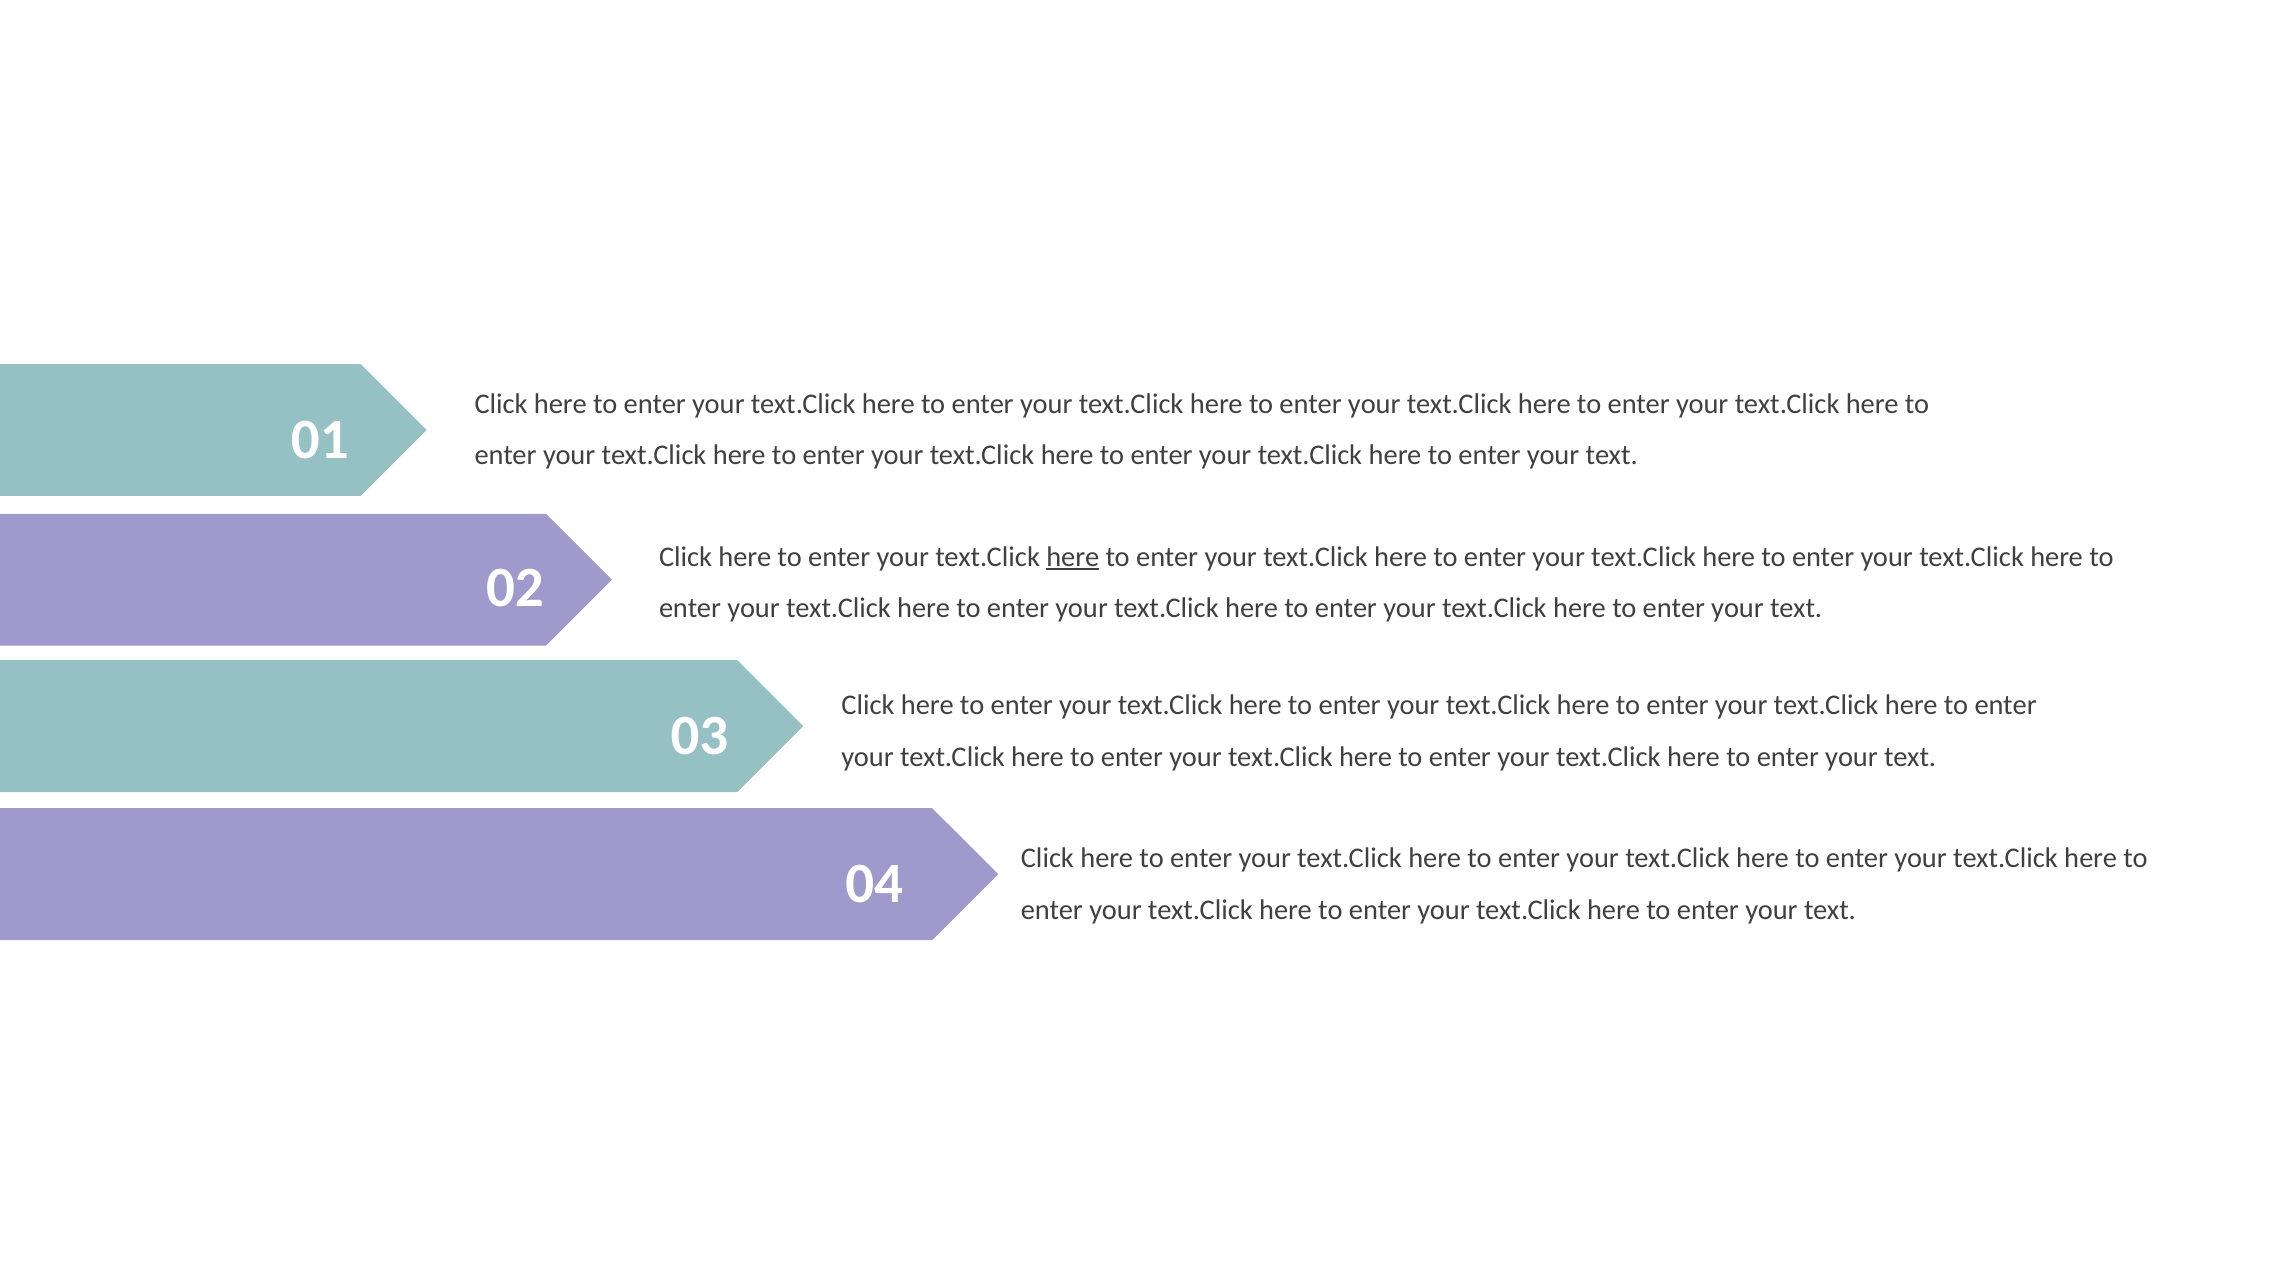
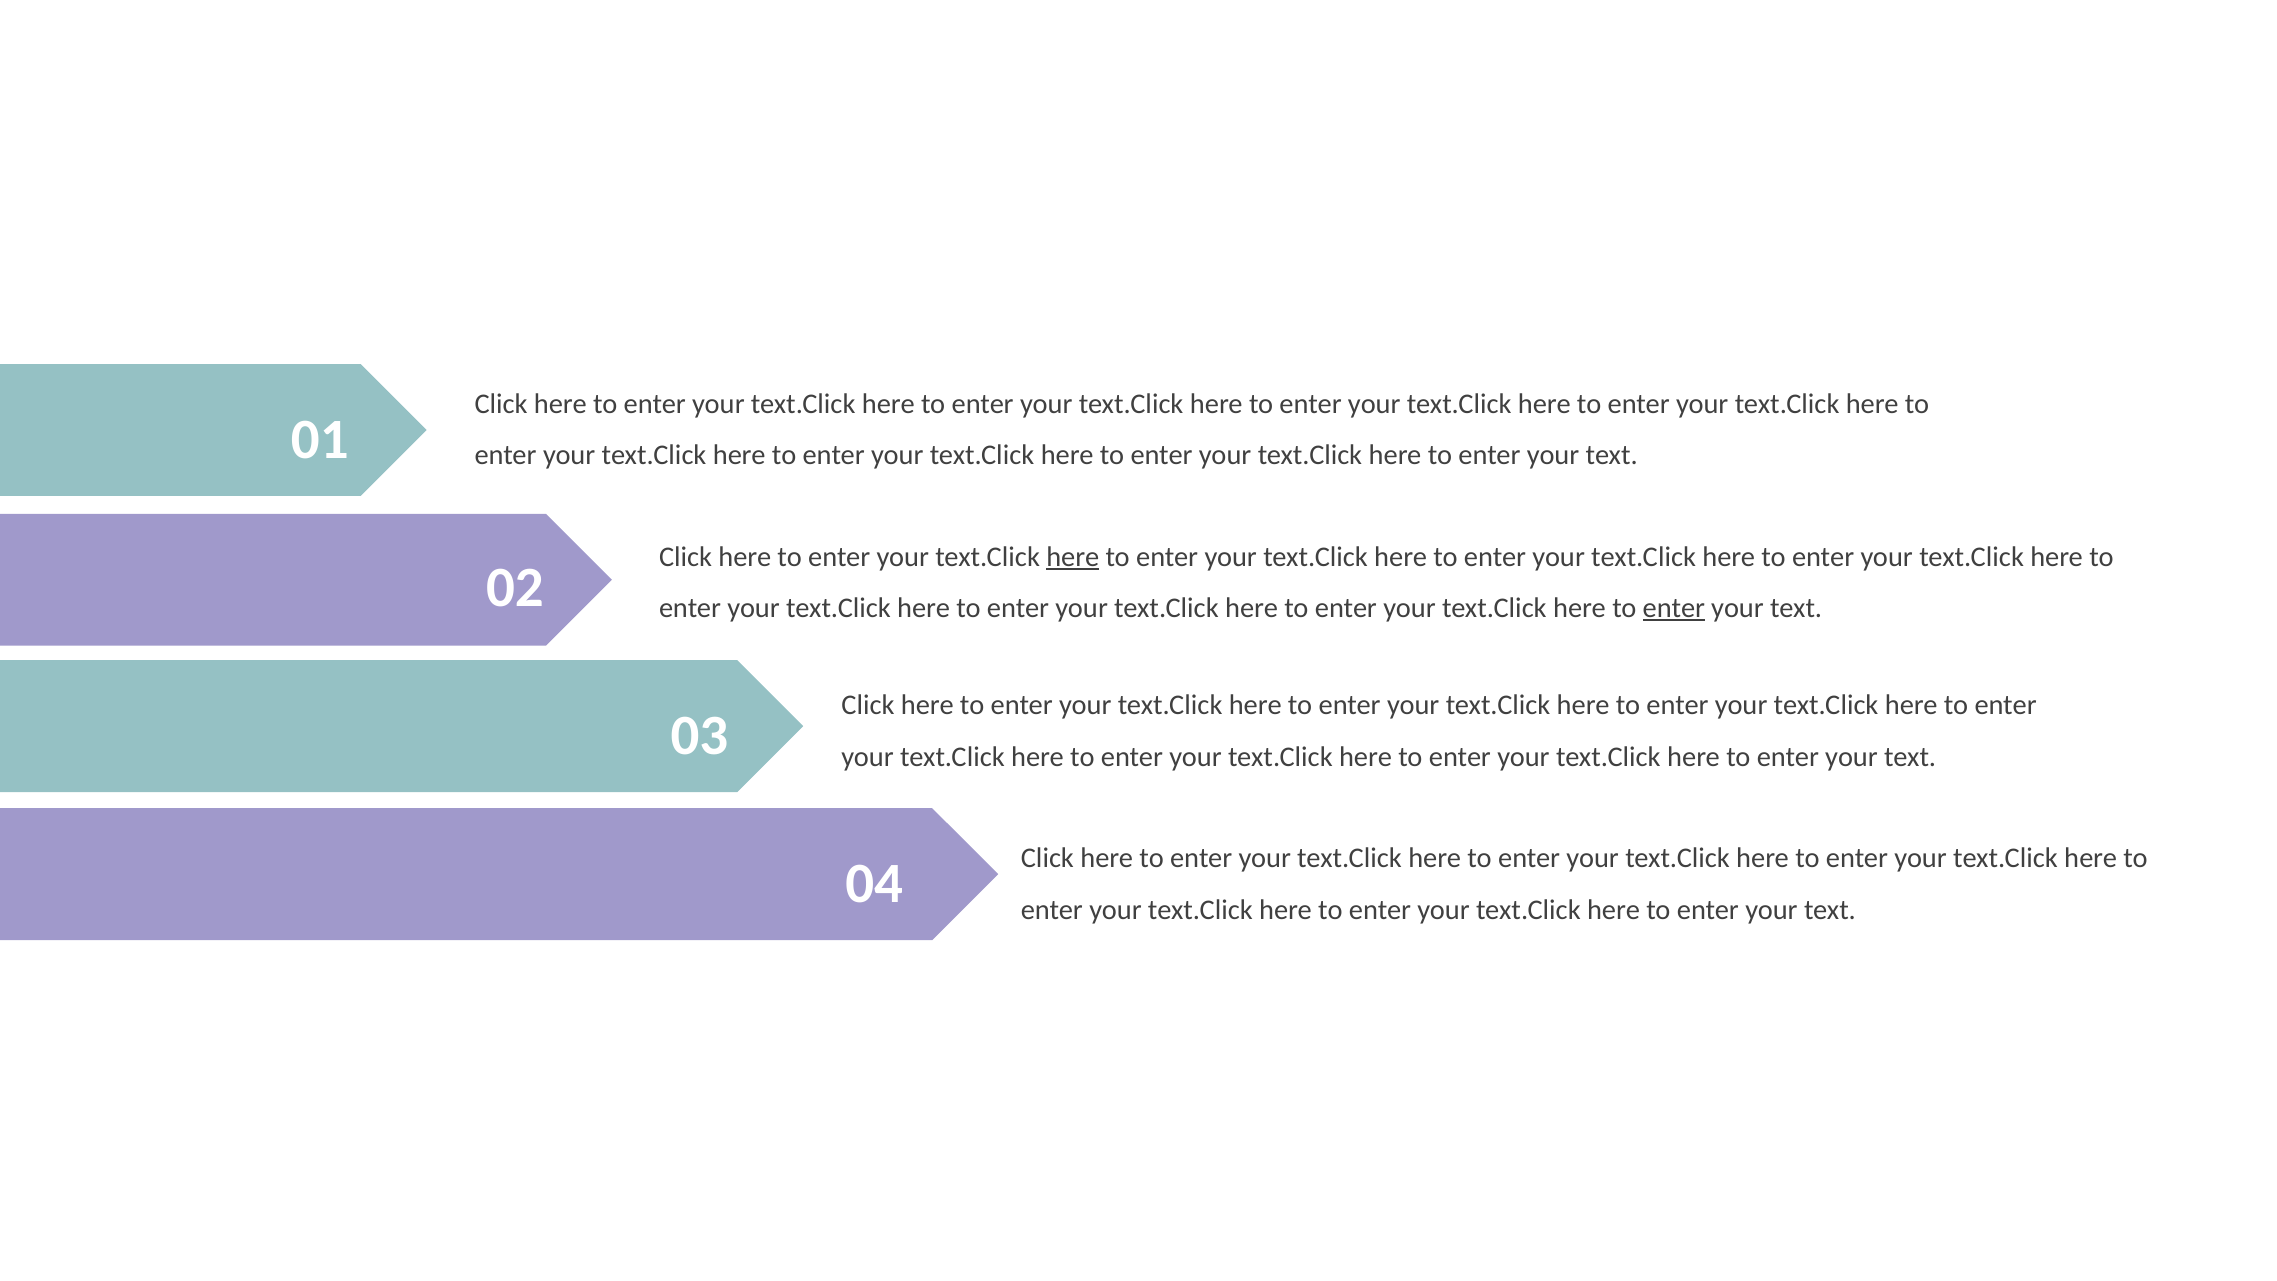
enter underline: none -> present (1674, 608)
